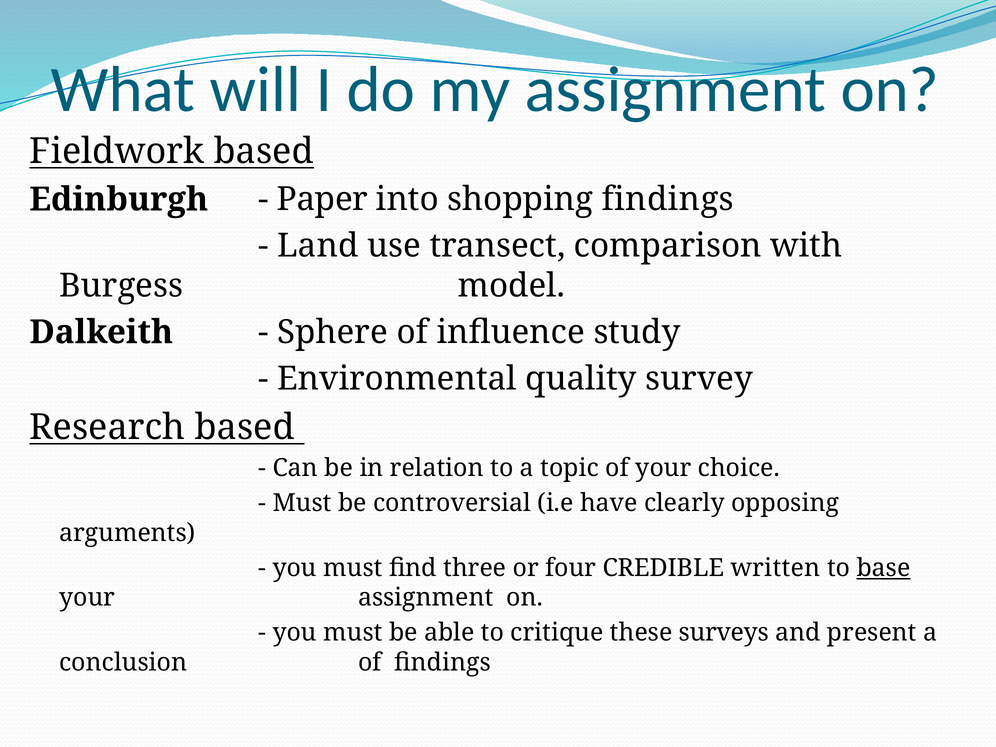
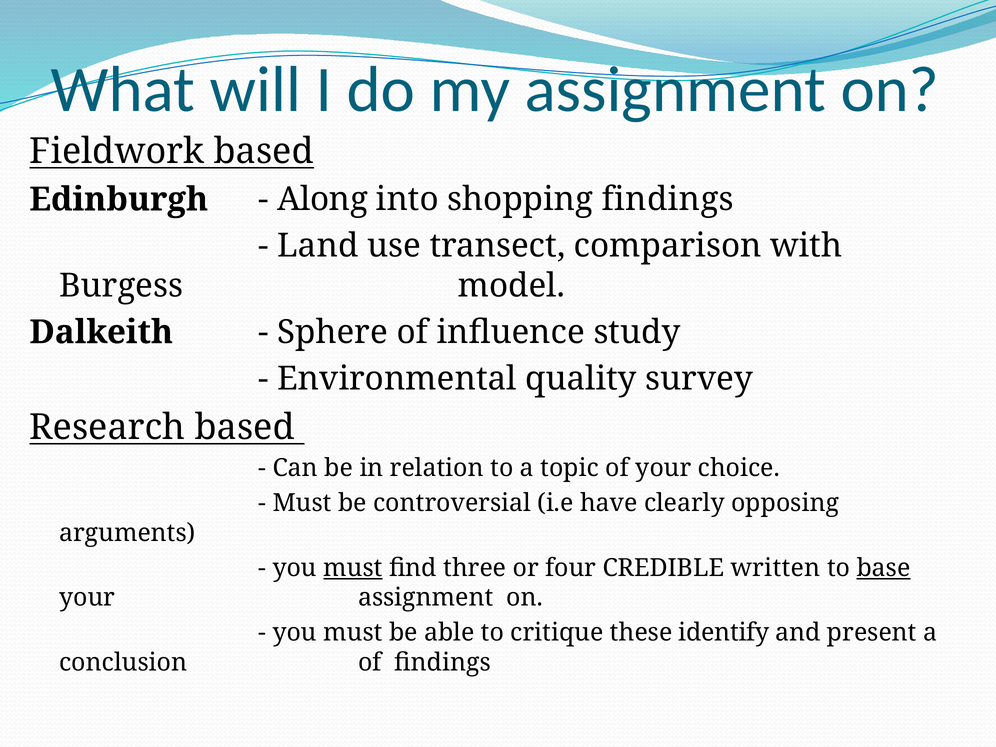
Paper: Paper -> Along (322, 199)
must underline: none -> present (353, 568)
surveys: surveys -> identify (724, 633)
